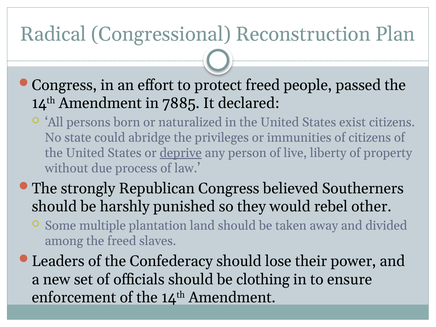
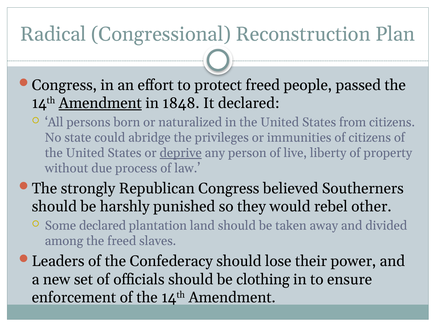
Amendment underline: none -> present (100, 103)
7885: 7885 -> 1848 (181, 103)
exist: exist -> from (353, 122)
Some multiple: multiple -> declared (103, 226)
